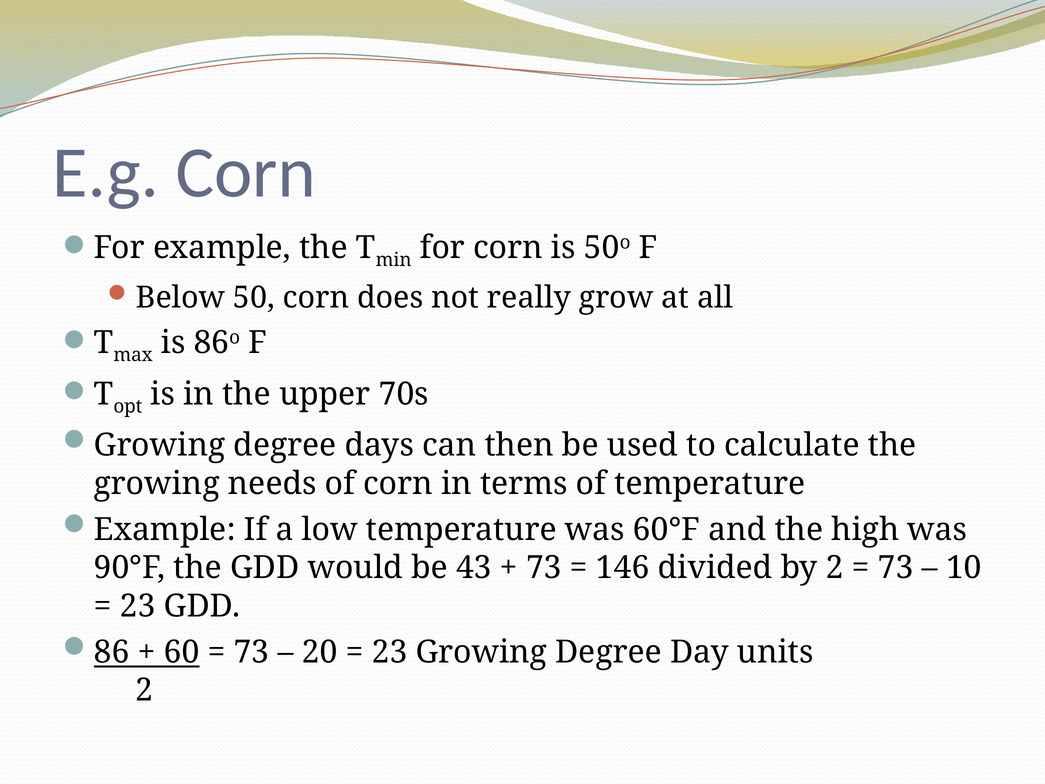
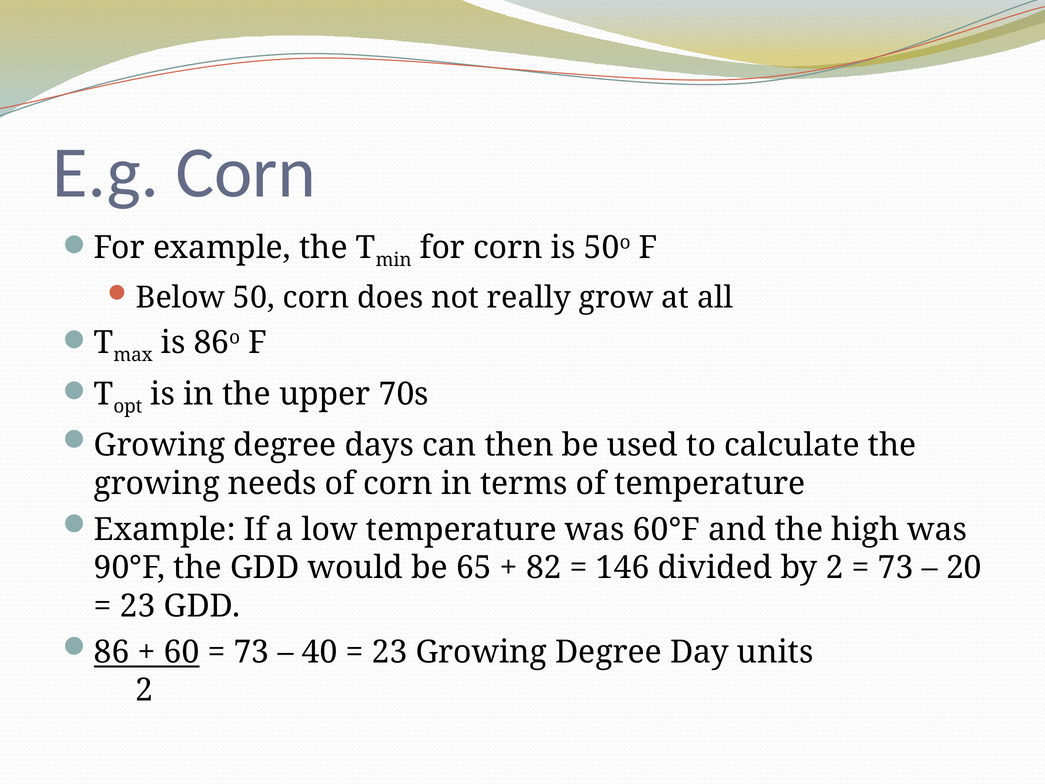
43: 43 -> 65 (474, 568)
73: 73 -> 82 (544, 568)
10: 10 -> 20 (964, 568)
20: 20 -> 40 (320, 652)
